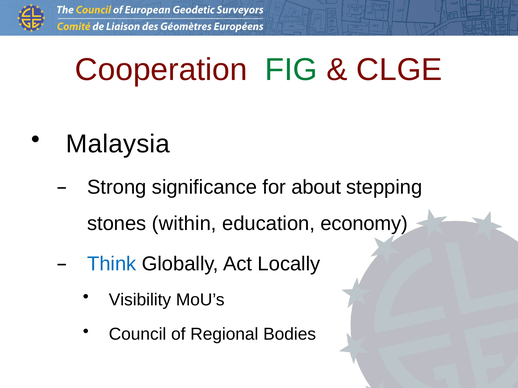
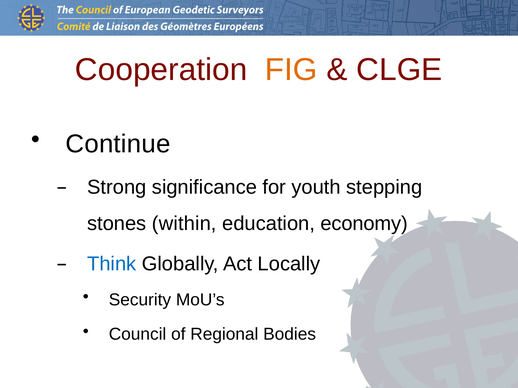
FIG colour: green -> orange (291, 70)
Malaysia: Malaysia -> Continue (118, 144)
about: about -> youth (316, 187)
Visibility: Visibility -> Security (140, 300)
